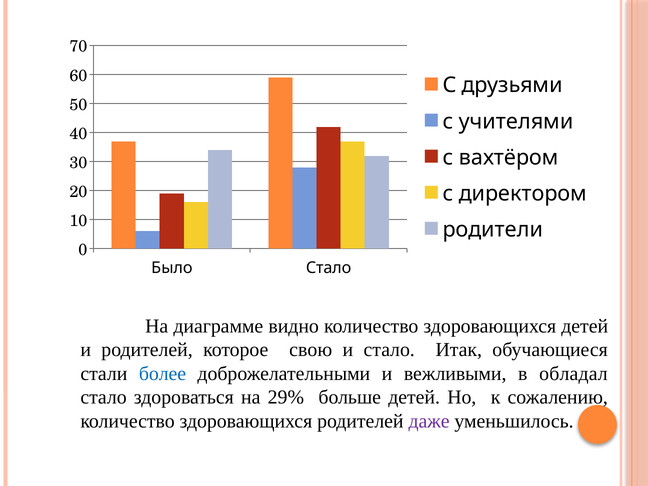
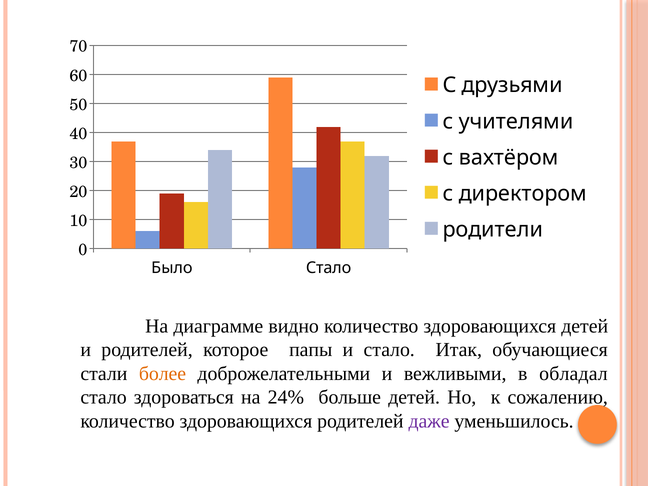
свою: свою -> папы (311, 350)
более colour: blue -> orange (162, 374)
29%: 29% -> 24% (286, 397)
